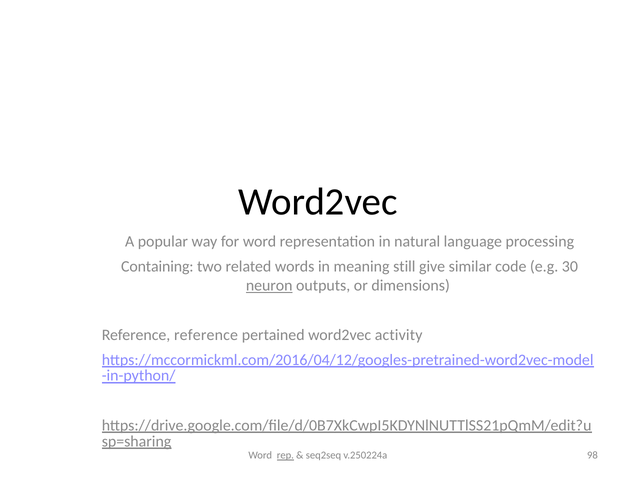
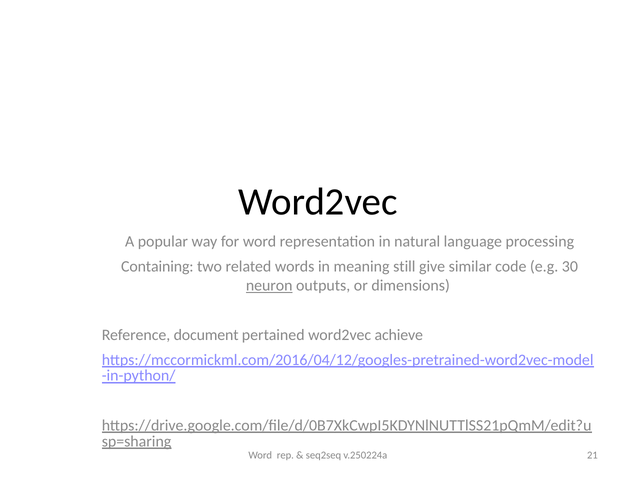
Reference reference: reference -> document (206, 335)
activity: activity -> achieve (399, 335)
rep underline: present -> none (285, 455)
98: 98 -> 21 (592, 455)
